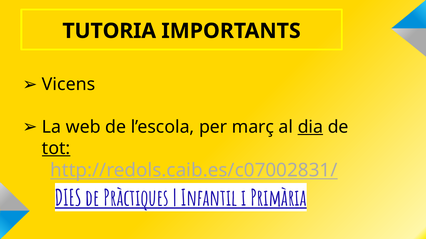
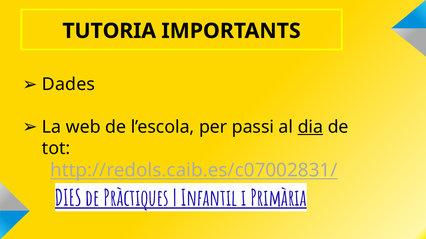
Vicens: Vicens -> Dades (69, 85)
març: març -> passi (253, 127)
tot underline: present -> none (56, 149)
